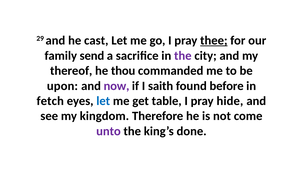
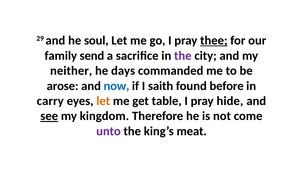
cast: cast -> soul (96, 41)
thereof: thereof -> neither (71, 71)
thou: thou -> days (123, 71)
upon: upon -> arose (63, 86)
now colour: purple -> blue (116, 86)
fetch: fetch -> carry (50, 101)
let colour: blue -> orange (103, 101)
see underline: none -> present (49, 116)
done: done -> meat (192, 132)
